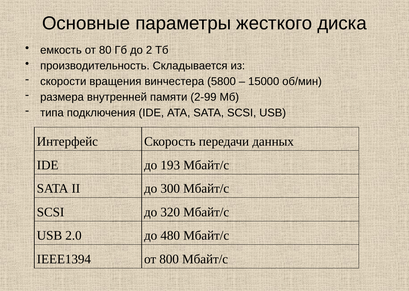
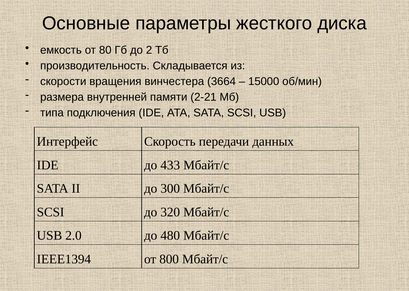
5800: 5800 -> 3664 (222, 81)
2-99: 2-99 -> 2-21 (203, 97)
193: 193 -> 433 (170, 165)
